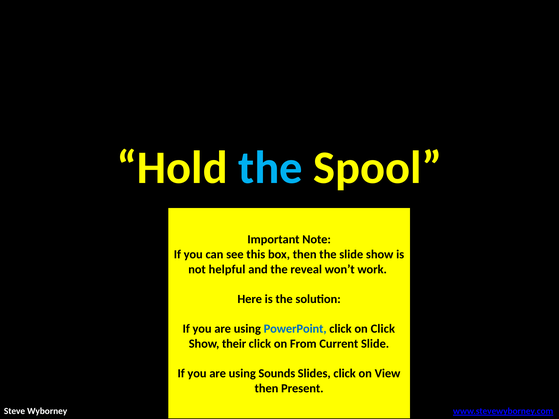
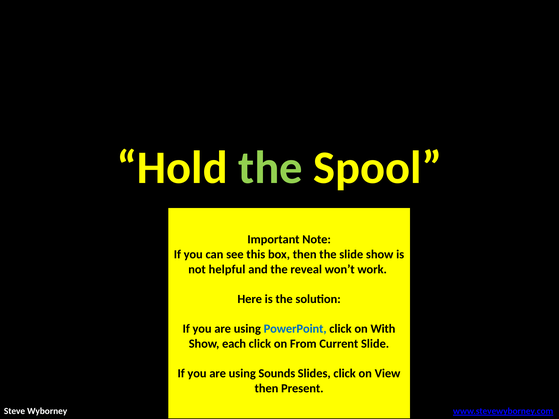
the colour: light blue -> light green (270, 168)
on Click: Click -> With (383, 329)
their: their -> each (234, 344)
